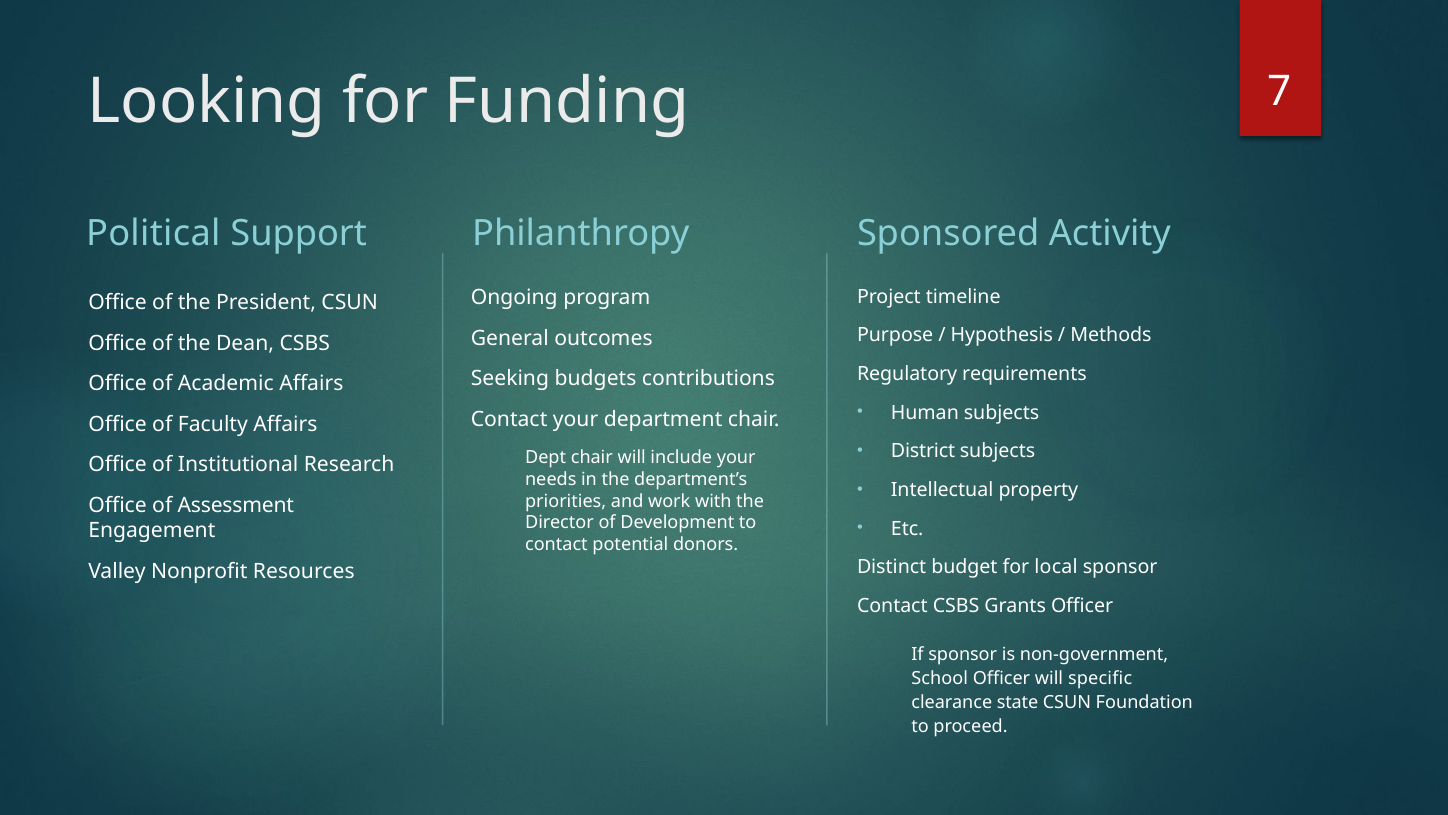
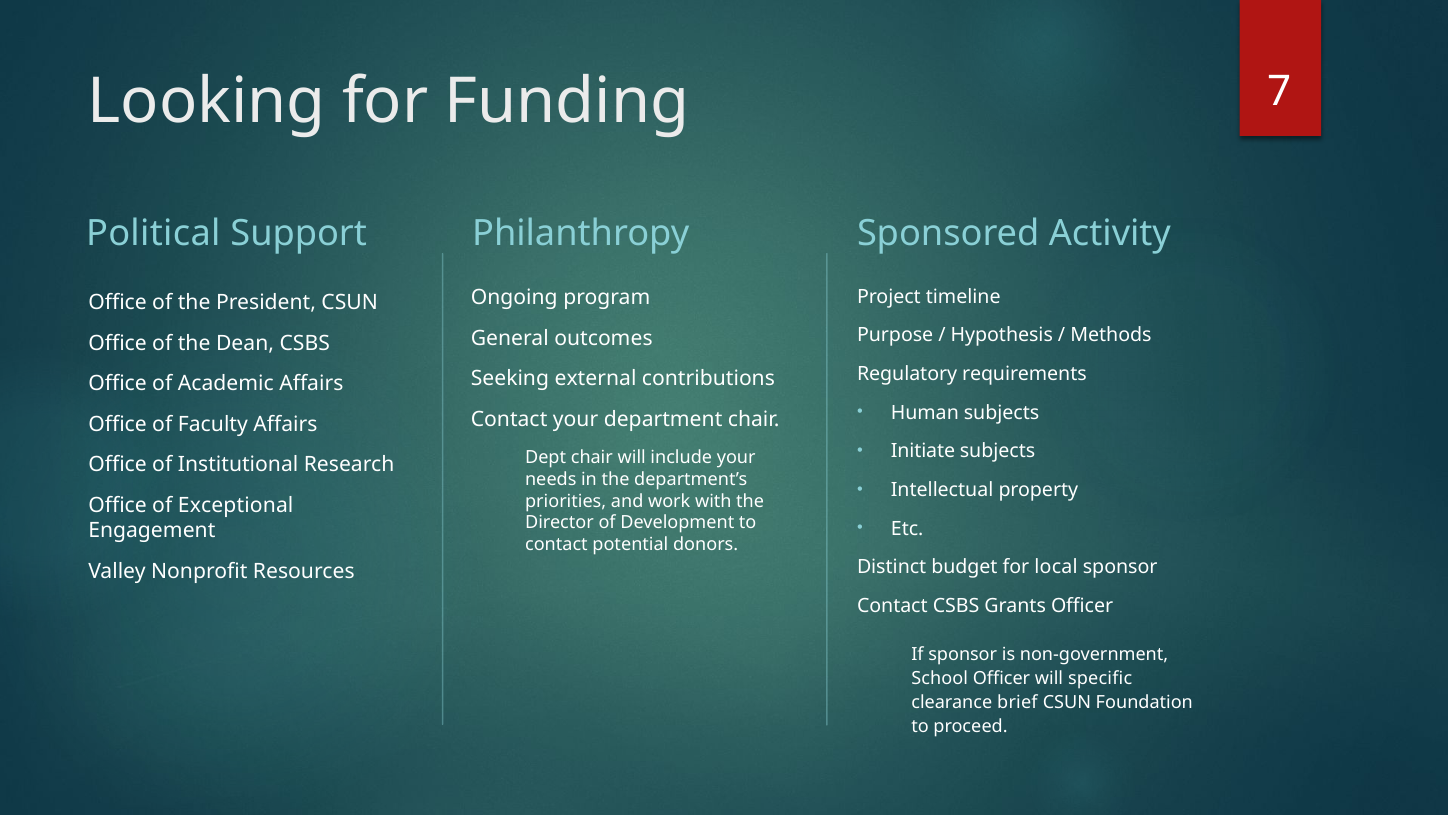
budgets: budgets -> external (596, 378)
District: District -> Initiate (923, 451)
Assessment: Assessment -> Exceptional (236, 505)
state: state -> brief (1017, 702)
